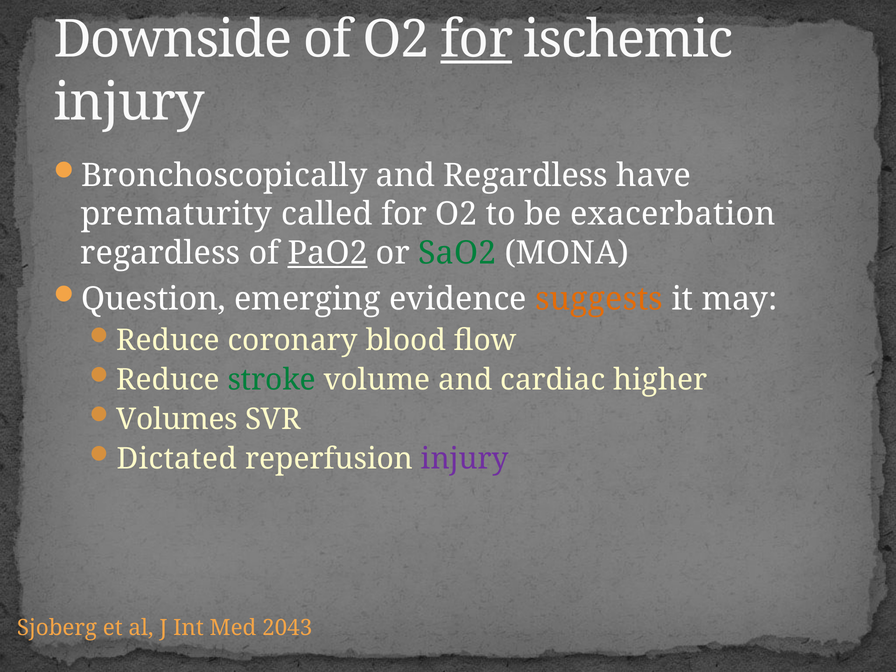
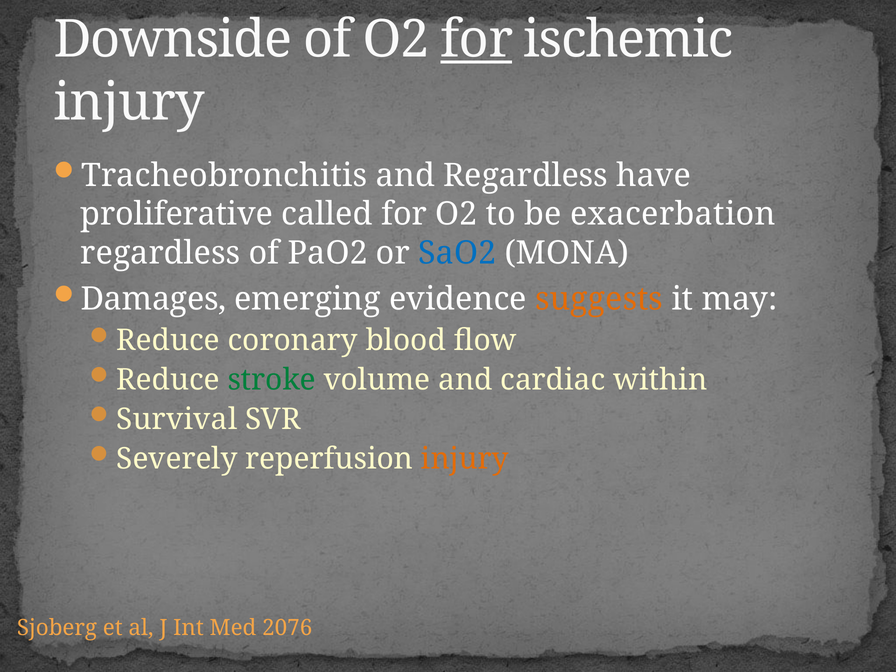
Bronchoscopically: Bronchoscopically -> Tracheobronchitis (224, 175)
prematurity: prematurity -> proliferative (177, 214)
PaO2 underline: present -> none (328, 253)
SaO2 colour: green -> blue (457, 253)
Question: Question -> Damages (154, 299)
higher: higher -> within (660, 380)
Volumes: Volumes -> Survival (177, 419)
Dictated: Dictated -> Severely (177, 459)
injury colour: purple -> orange (465, 459)
2043: 2043 -> 2076 (287, 628)
